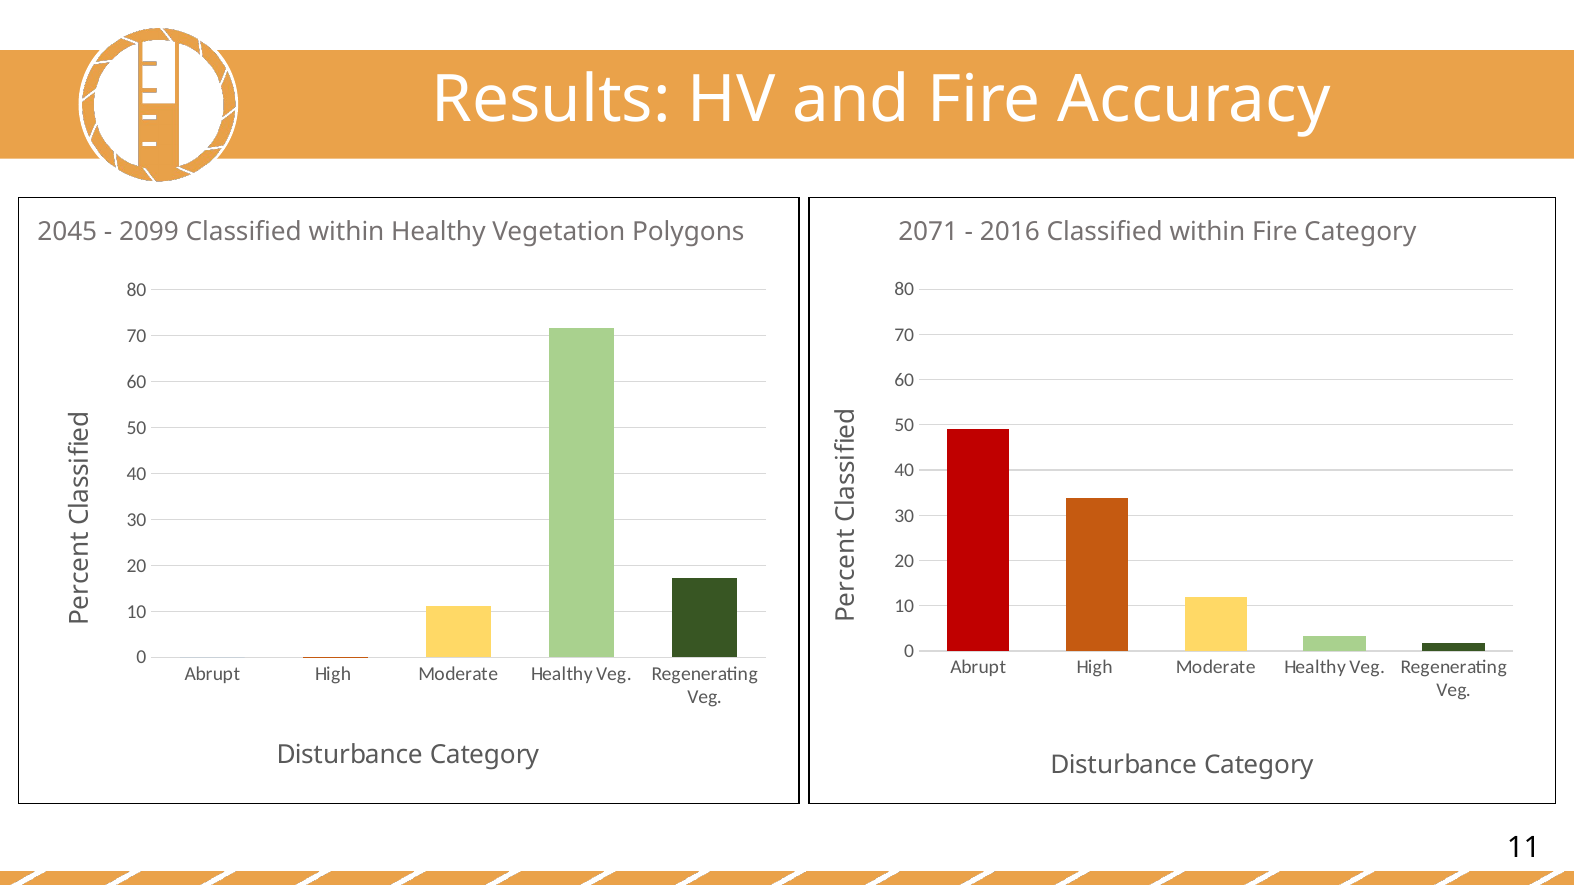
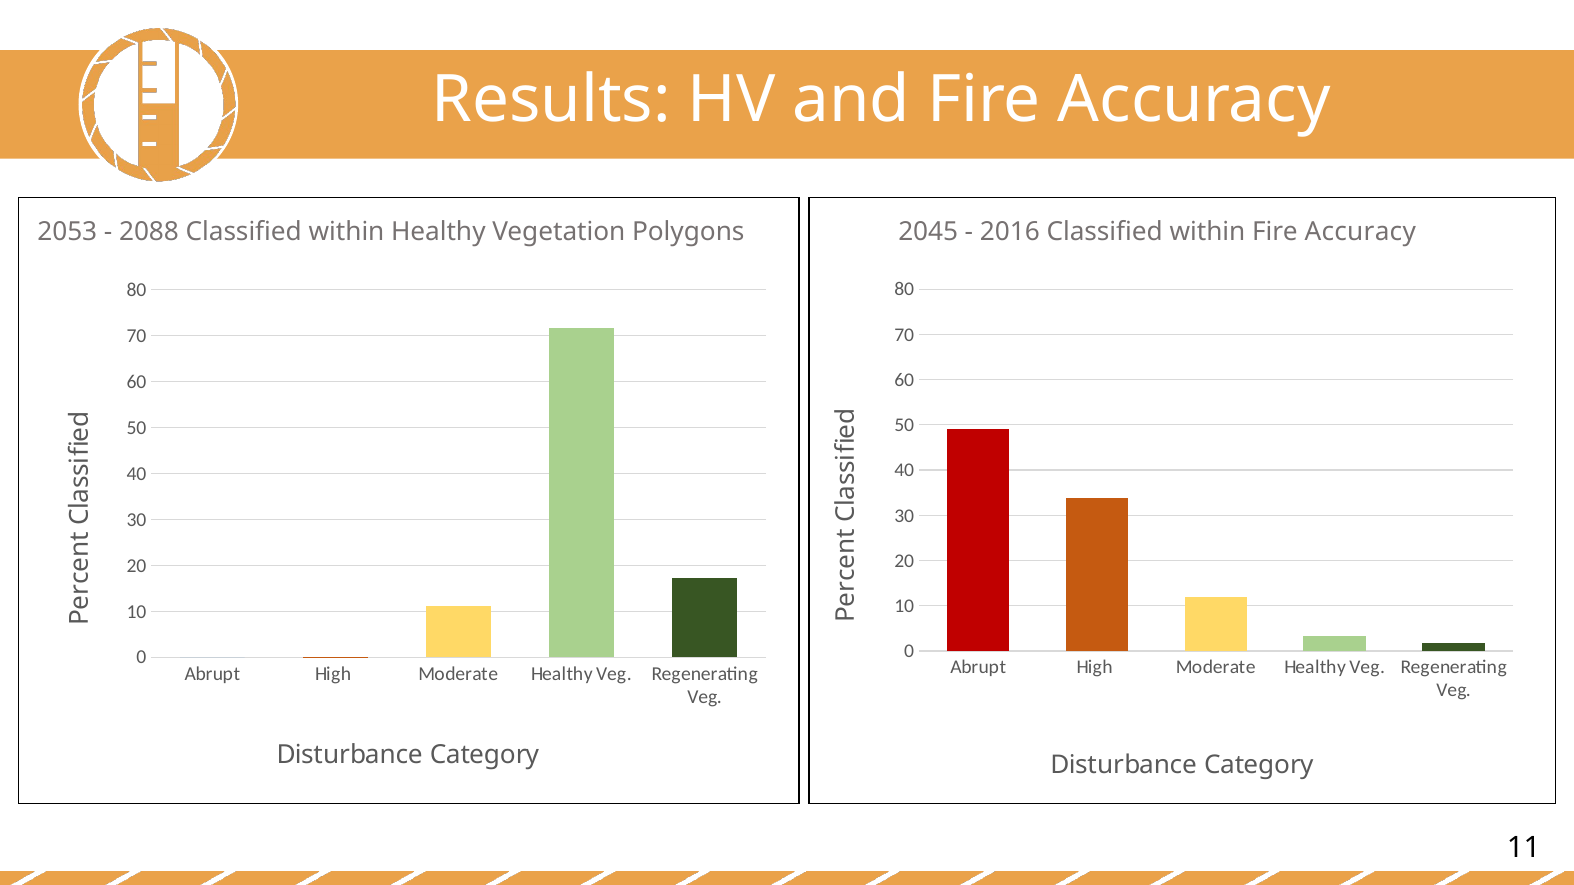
2045: 2045 -> 2053 (67, 231)
2099: 2099 -> 2088 (149, 231)
2071: 2071 -> 2045 (928, 231)
within Fire Category: Category -> Accuracy (1360, 231)
